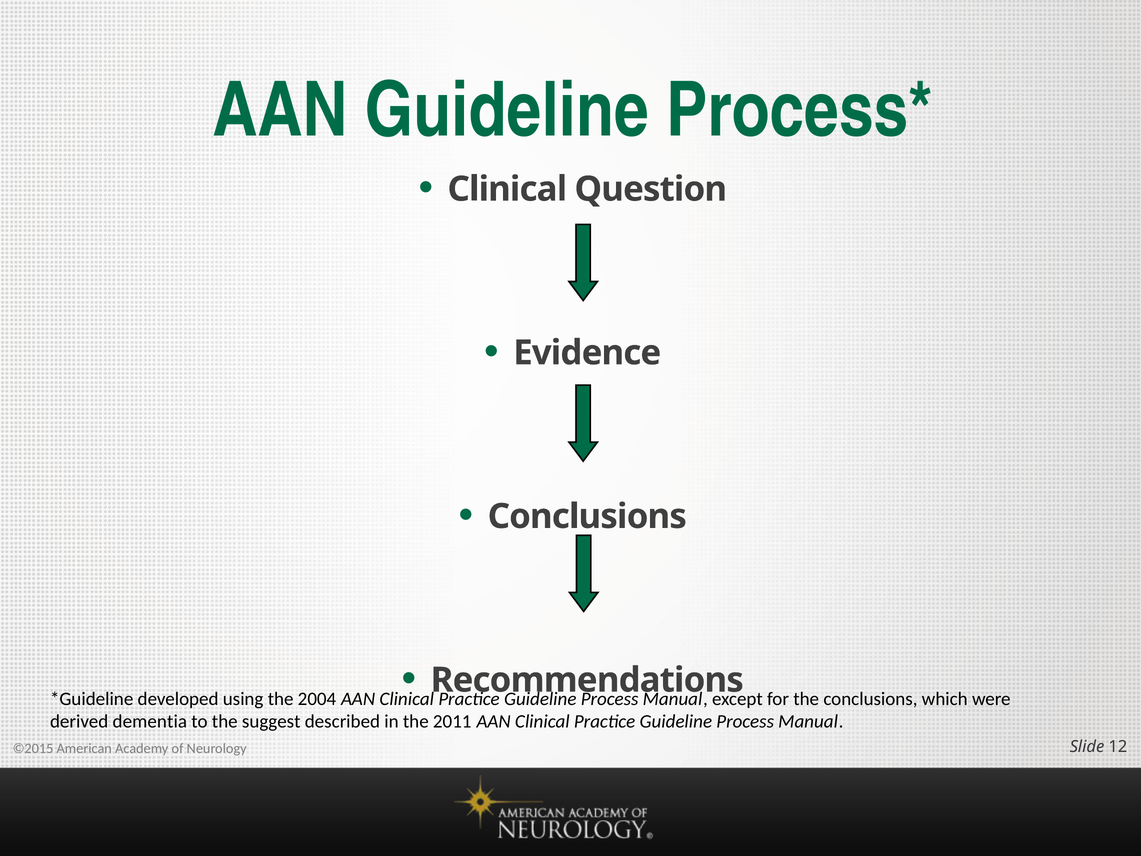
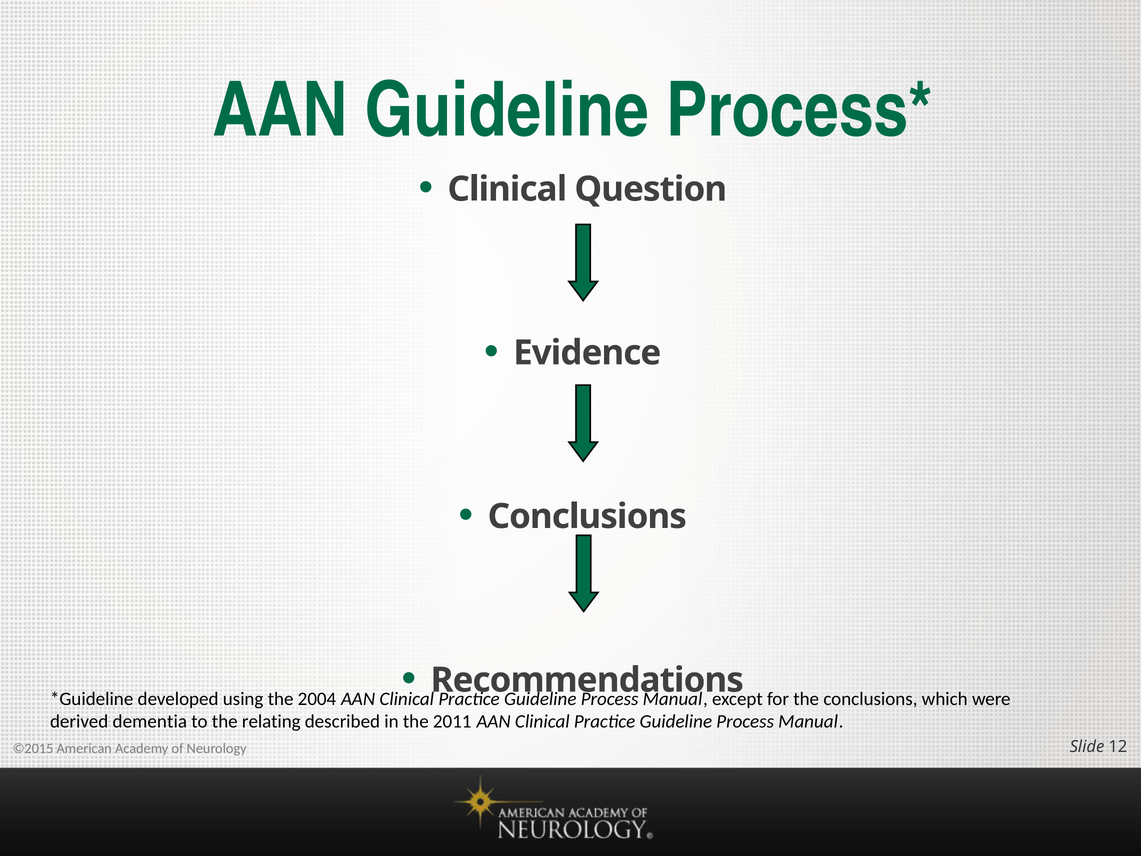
suggest: suggest -> relating (271, 721)
